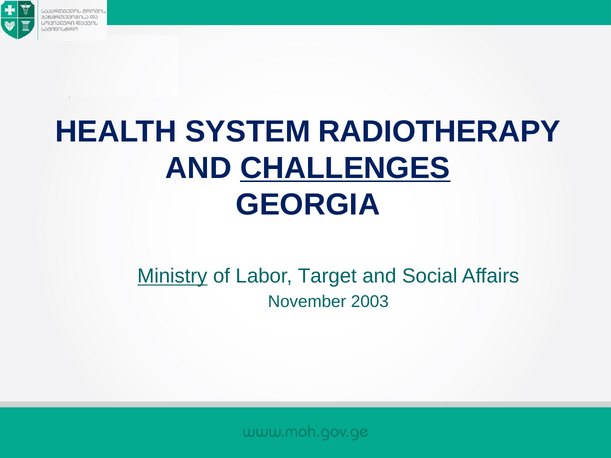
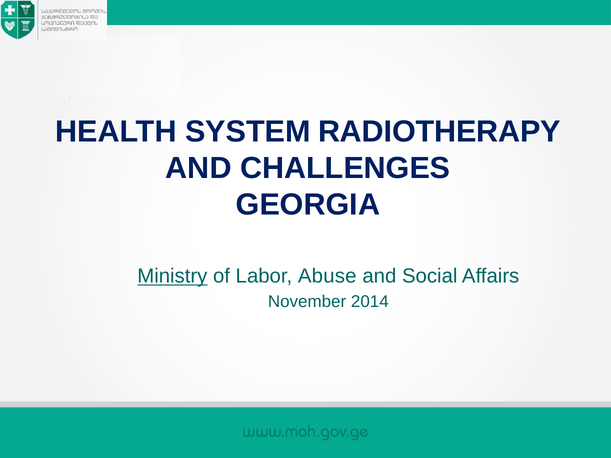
CHALLENGES underline: present -> none (345, 168)
Target: Target -> Abuse (327, 276)
2003: 2003 -> 2014 (370, 302)
